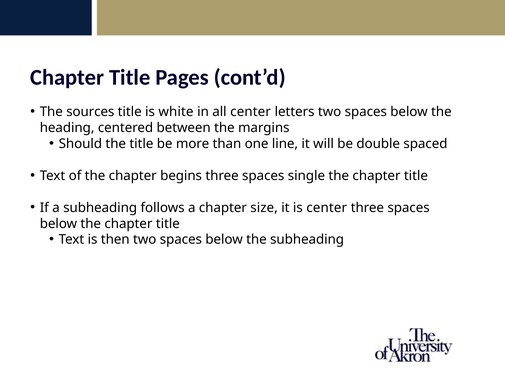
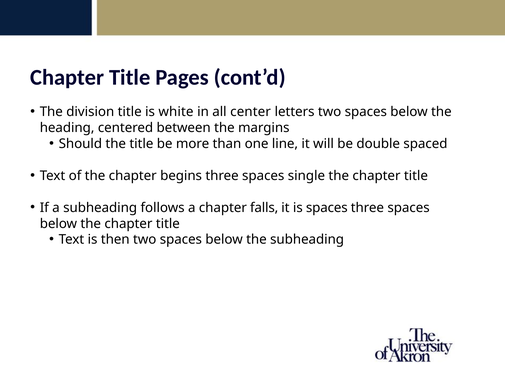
sources: sources -> division (90, 112)
size: size -> falls (264, 208)
is center: center -> spaces (327, 208)
